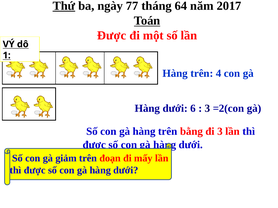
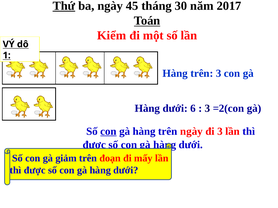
77: 77 -> 45 (132, 6)
64: 64 -> 30 (181, 6)
Được: Được -> Kiểm (112, 36)
trên 4: 4 -> 3 (219, 73)
con underline: none -> present (108, 132)
trên bằng: bằng -> ngày (191, 132)
